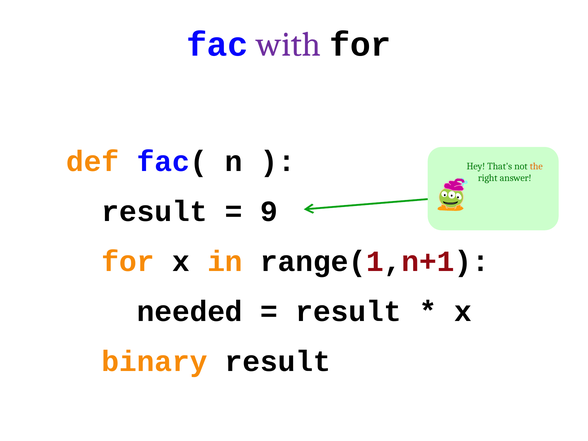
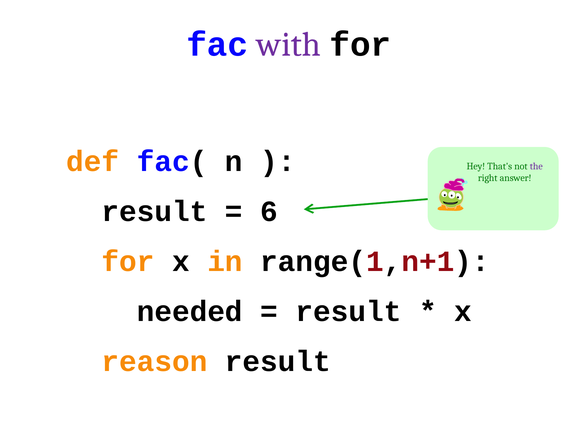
the colour: orange -> purple (536, 166)
9: 9 -> 6 (269, 211)
binary: binary -> reason (154, 361)
